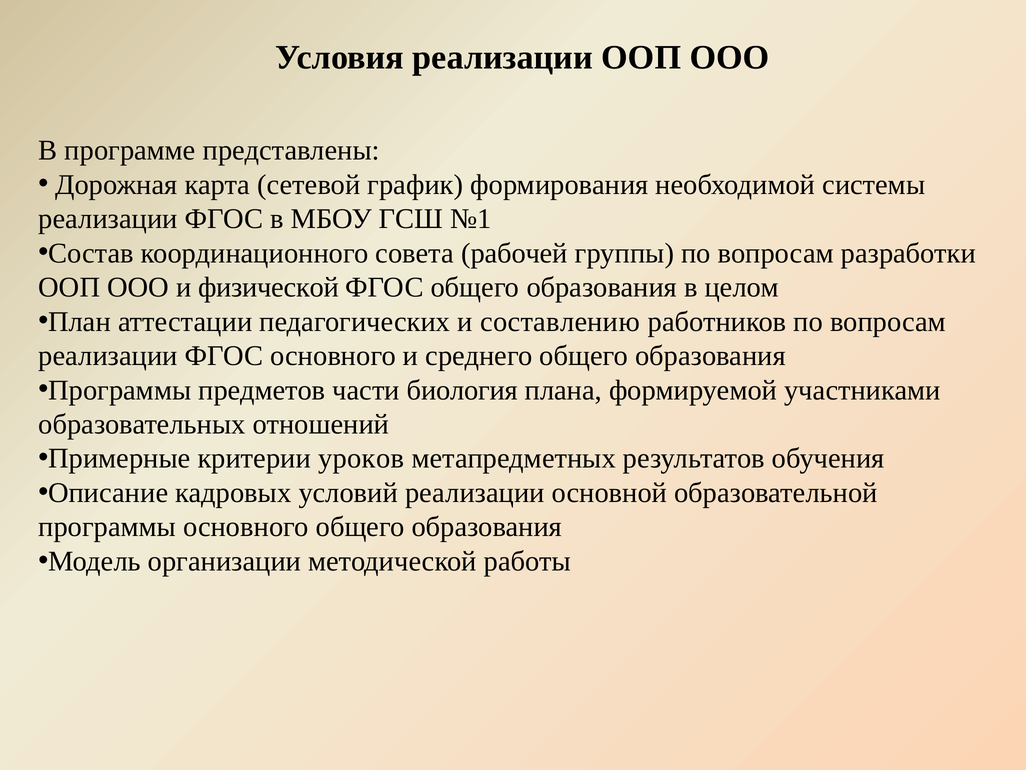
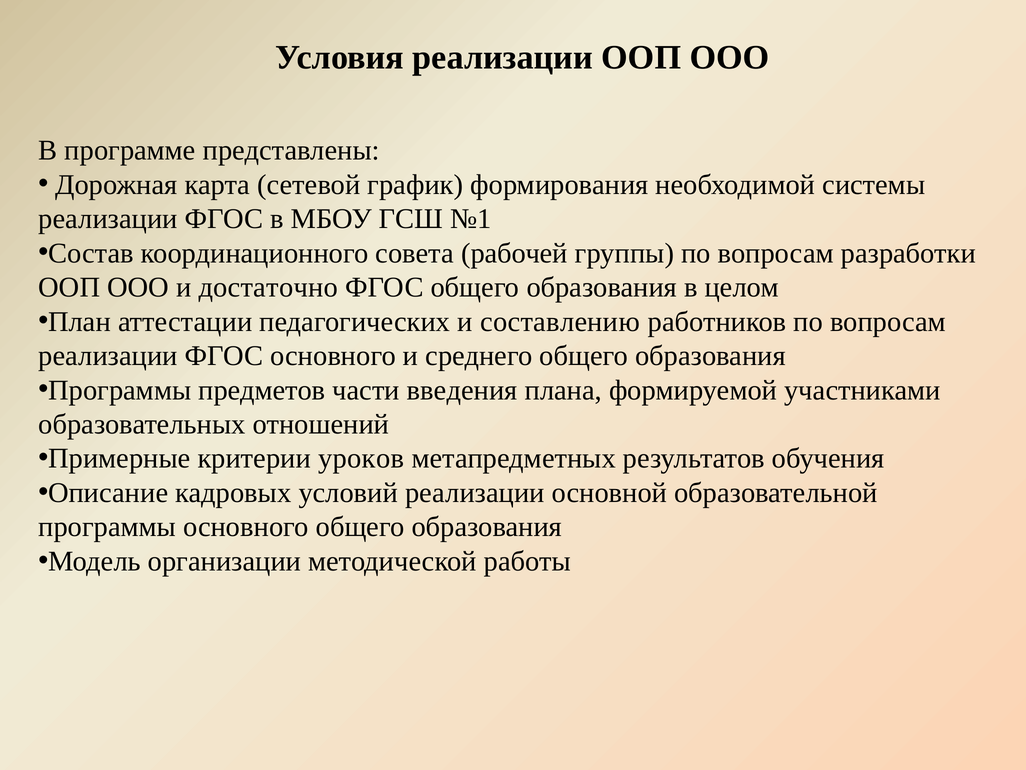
физической: физической -> достаточно (268, 287)
биология: биология -> введения (462, 390)
